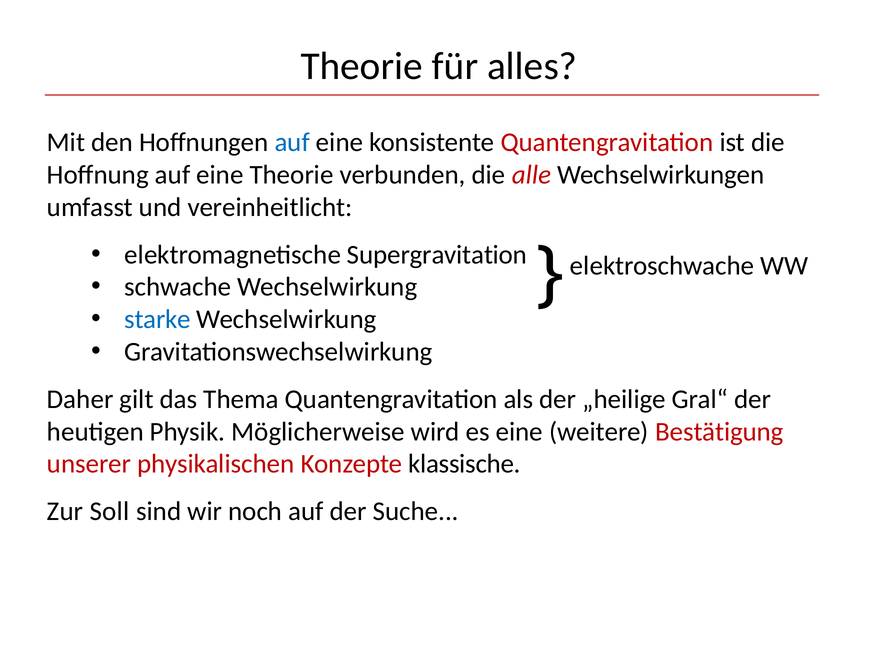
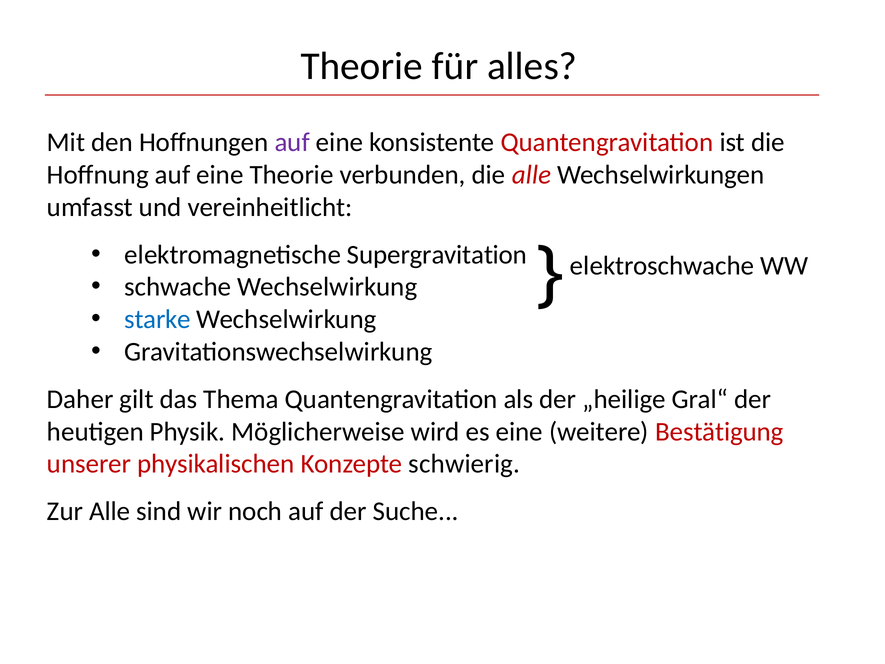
auf colour: blue -> purple (292, 142)
klassische: klassische -> schwierig (464, 464)
Zur Soll: Soll -> Alle (110, 511)
